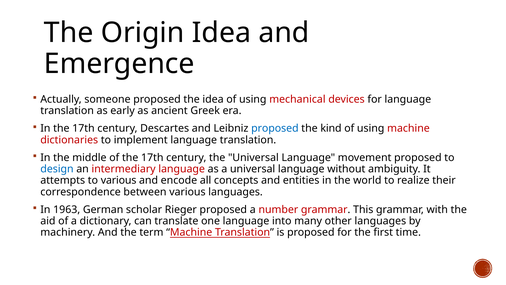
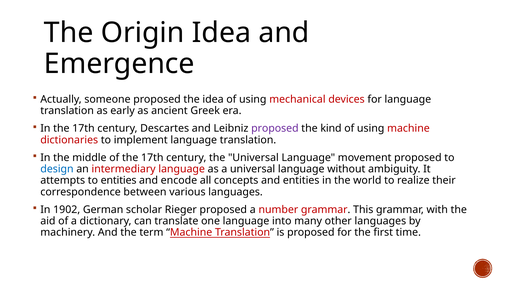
proposed colour: blue -> purple (275, 128)
to various: various -> entities (119, 180)
1963: 1963 -> 1902 (67, 209)
